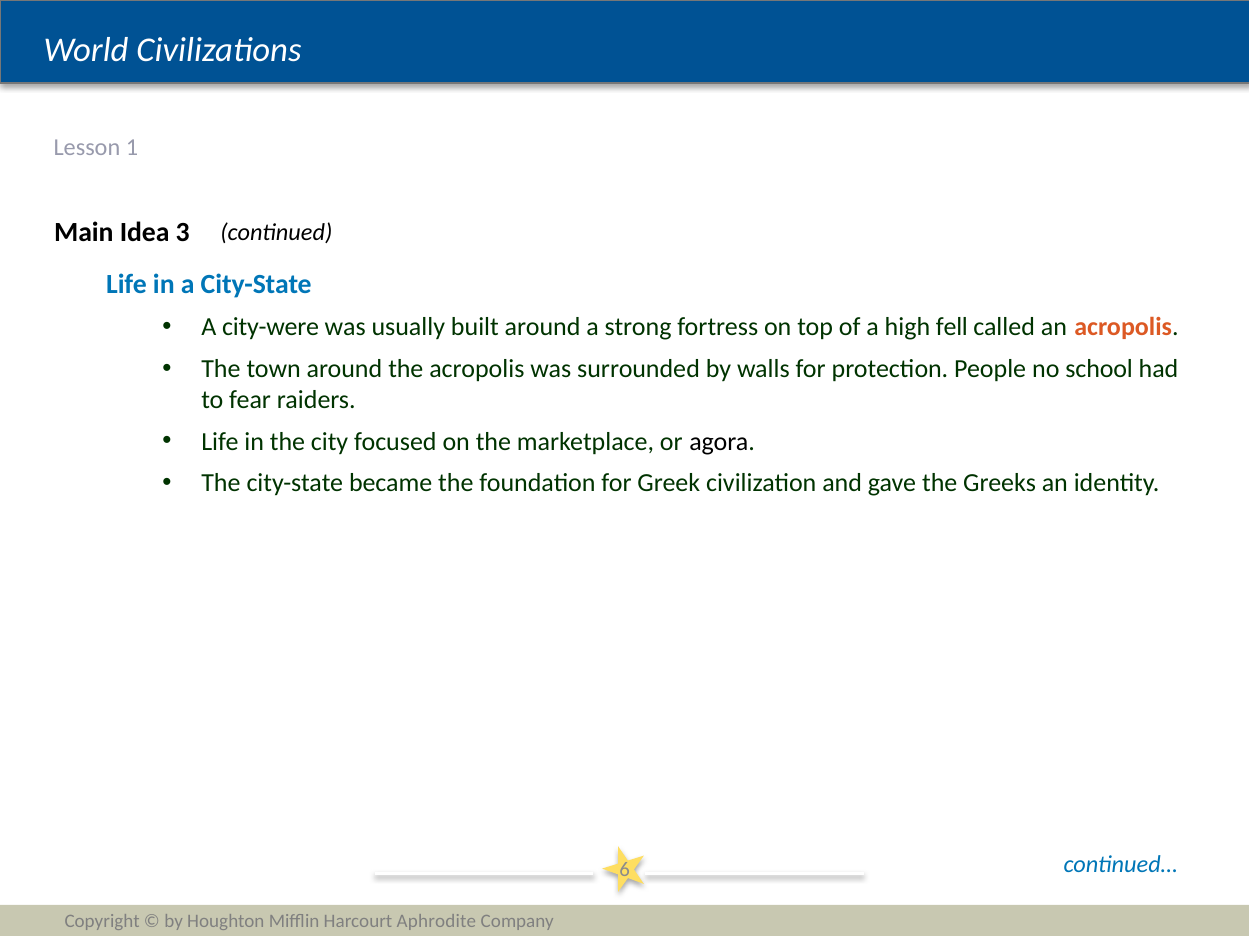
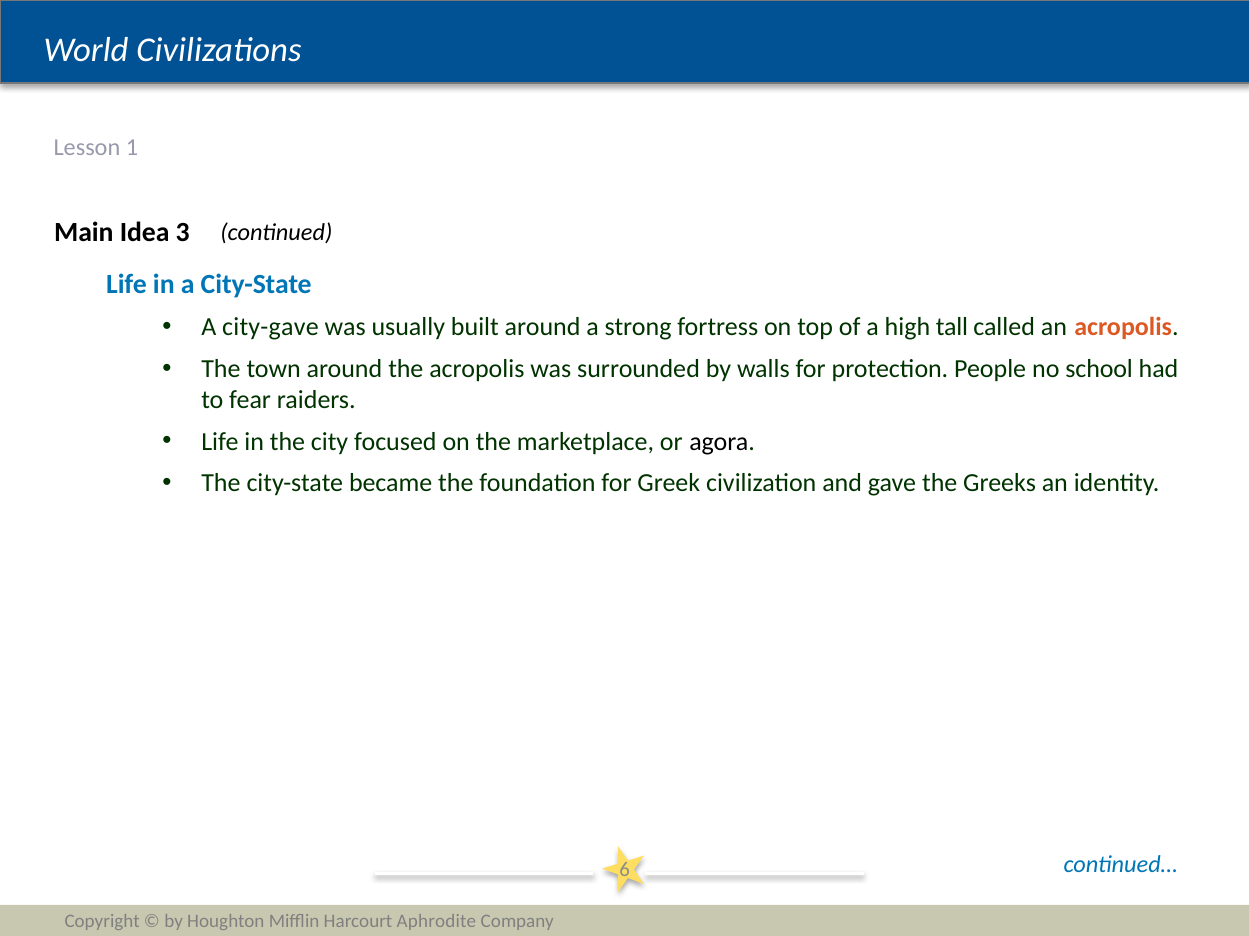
city-were: city-were -> city-gave (270, 328)
fell: fell -> tall (952, 328)
